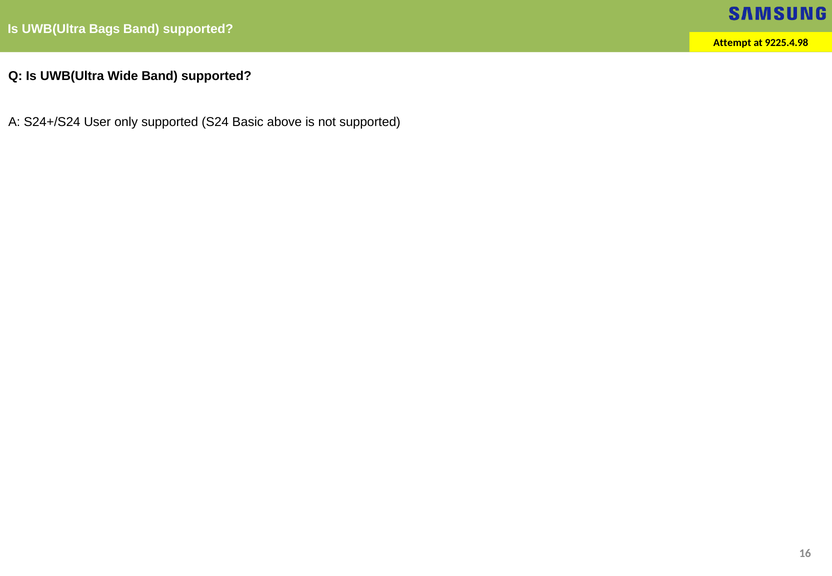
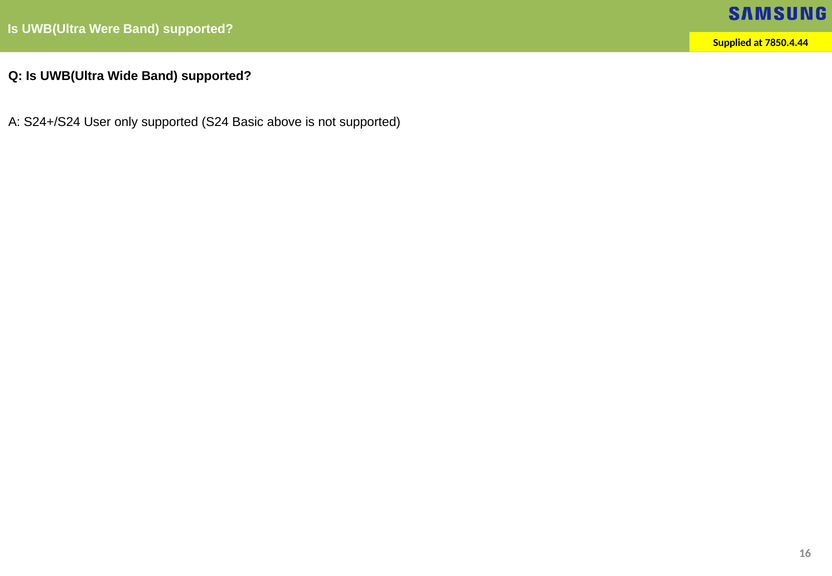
Bags: Bags -> Were (104, 29)
Attempt: Attempt -> Supplied (732, 43)
9225.4.98: 9225.4.98 -> 7850.4.44 (787, 43)
